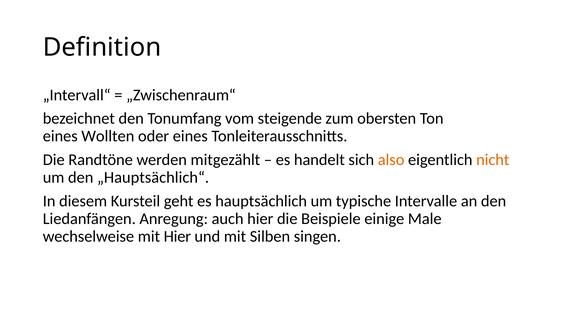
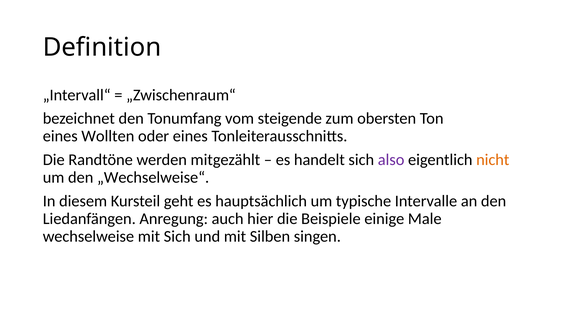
also colour: orange -> purple (391, 160)
„Hauptsächlich“: „Hauptsächlich“ -> „Wechselweise“ (153, 177)
mit Hier: Hier -> Sich (177, 236)
